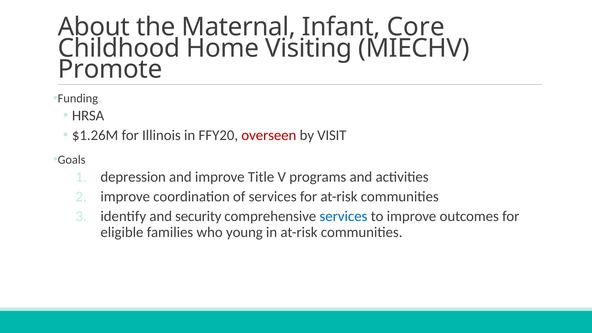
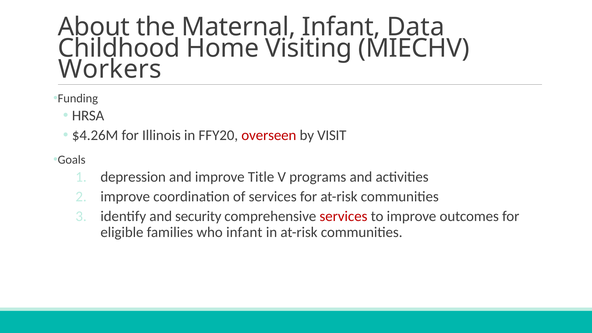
Core: Core -> Data (416, 27)
Promote: Promote -> Workers (110, 69)
$1.26M: $1.26M -> $4.26M (95, 135)
services colour: blue -> red (343, 216)
who young: young -> infant (244, 232)
